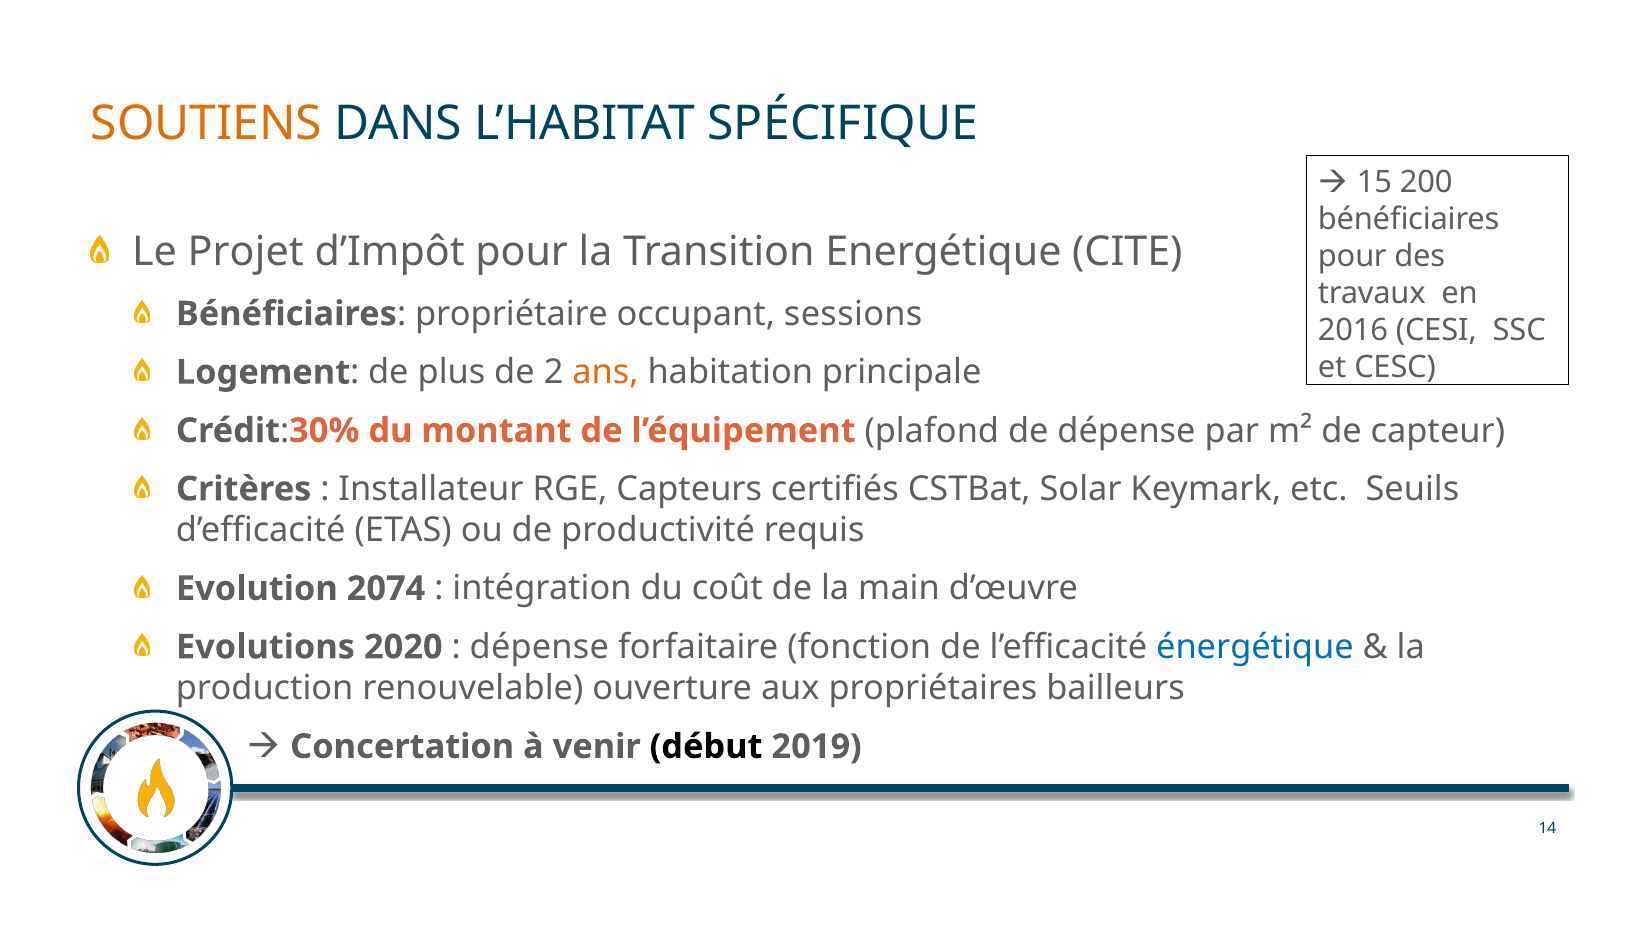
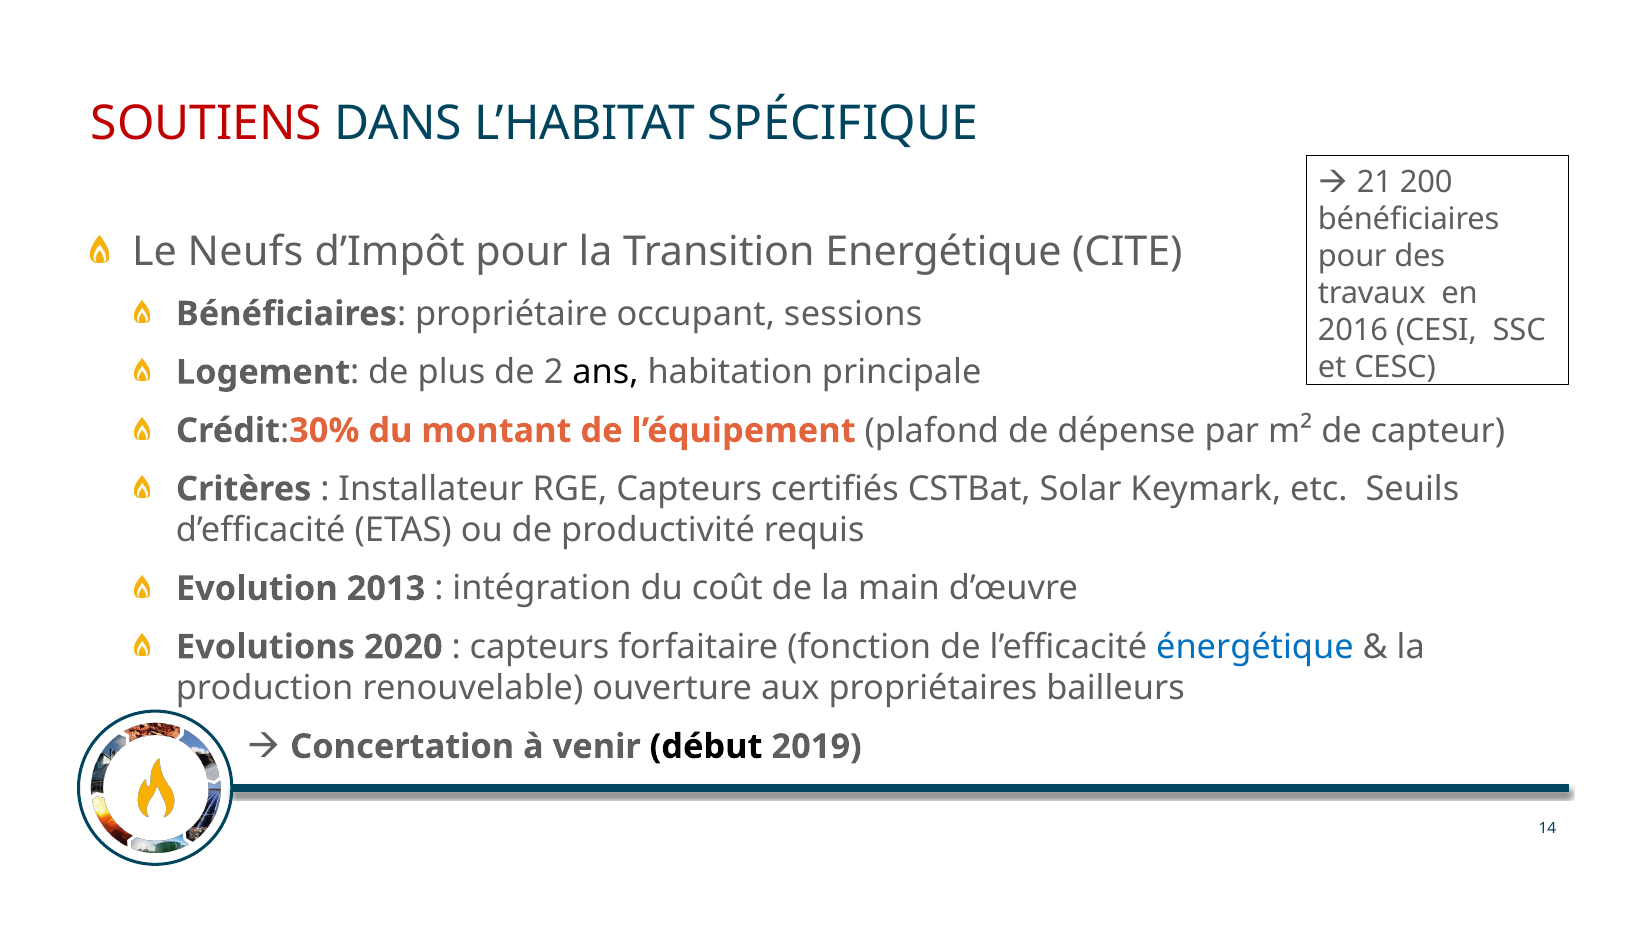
SOUTIENS colour: orange -> red (206, 124)
15: 15 -> 21 (1374, 182)
Projet: Projet -> Neufs (246, 252)
ans colour: orange -> black (606, 372)
2074: 2074 -> 2013 (386, 589)
dépense: dépense -> capteurs (539, 647)
